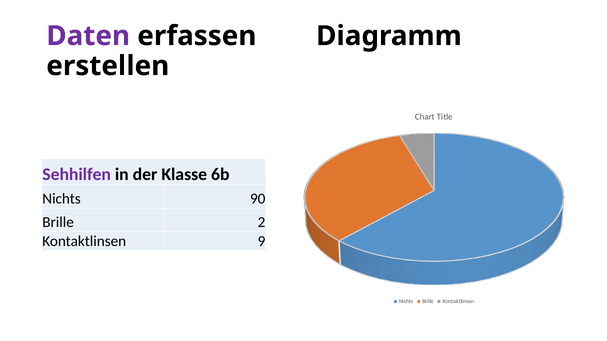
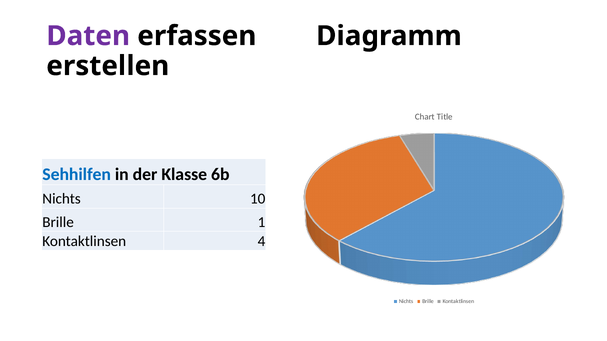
Sehhilfen colour: purple -> blue (77, 174)
90: 90 -> 10 (258, 199)
2: 2 -> 1 (262, 222)
9: 9 -> 4 (262, 242)
